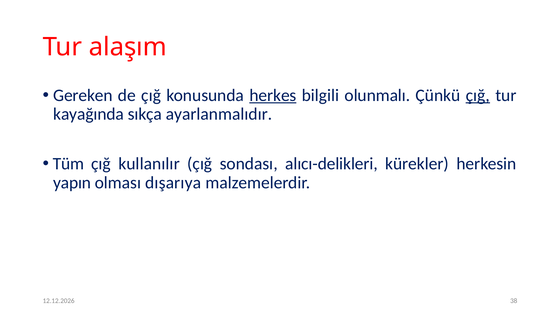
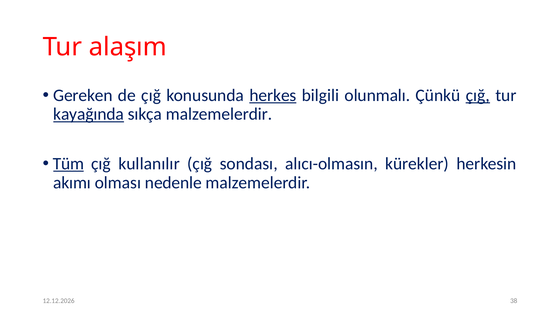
kayağında underline: none -> present (89, 114)
sıkça ayarlanmalıdır: ayarlanmalıdır -> malzemelerdir (219, 114)
Tüm underline: none -> present (69, 164)
alıcı-delikleri: alıcı-delikleri -> alıcı-olmasın (331, 164)
yapın: yapın -> akımı (72, 183)
dışarıya: dışarıya -> nedenle (173, 183)
